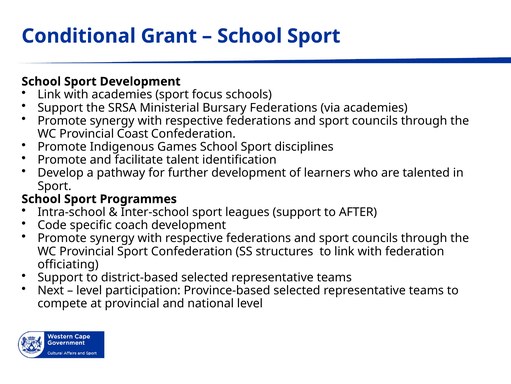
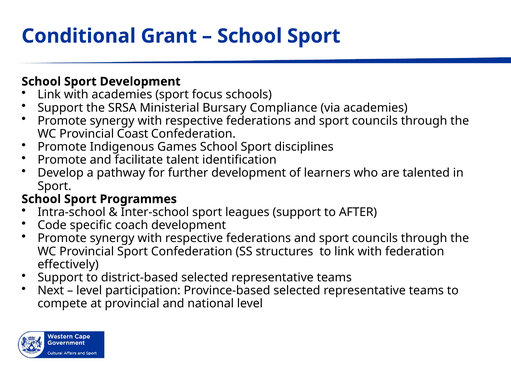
Bursary Federations: Federations -> Compliance (283, 107)
officiating: officiating -> effectively (68, 264)
